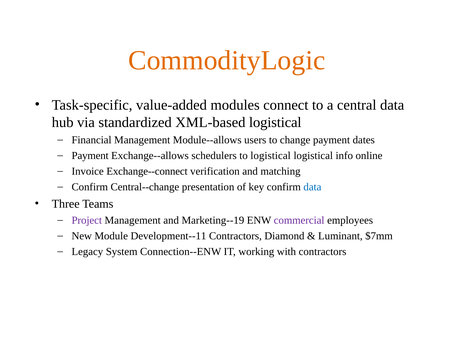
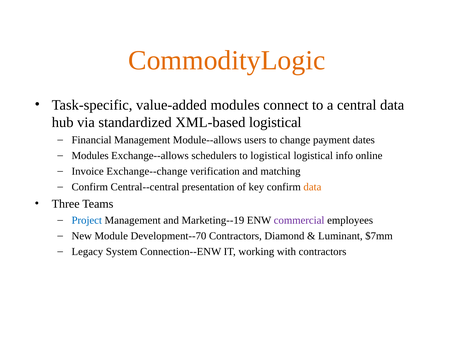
Payment: Payment -> Modules (90, 156)
Exchange--connect: Exchange--connect -> Exchange--change (147, 172)
Central--change: Central--change -> Central--central (145, 187)
data colour: blue -> orange (312, 187)
Project colour: purple -> blue (87, 221)
Development--11: Development--11 -> Development--70 (168, 236)
